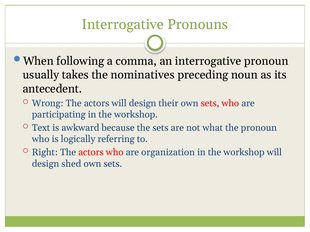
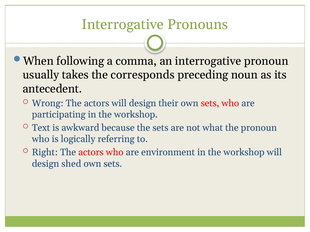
nominatives: nominatives -> corresponds (143, 75)
organization: organization -> environment (168, 153)
